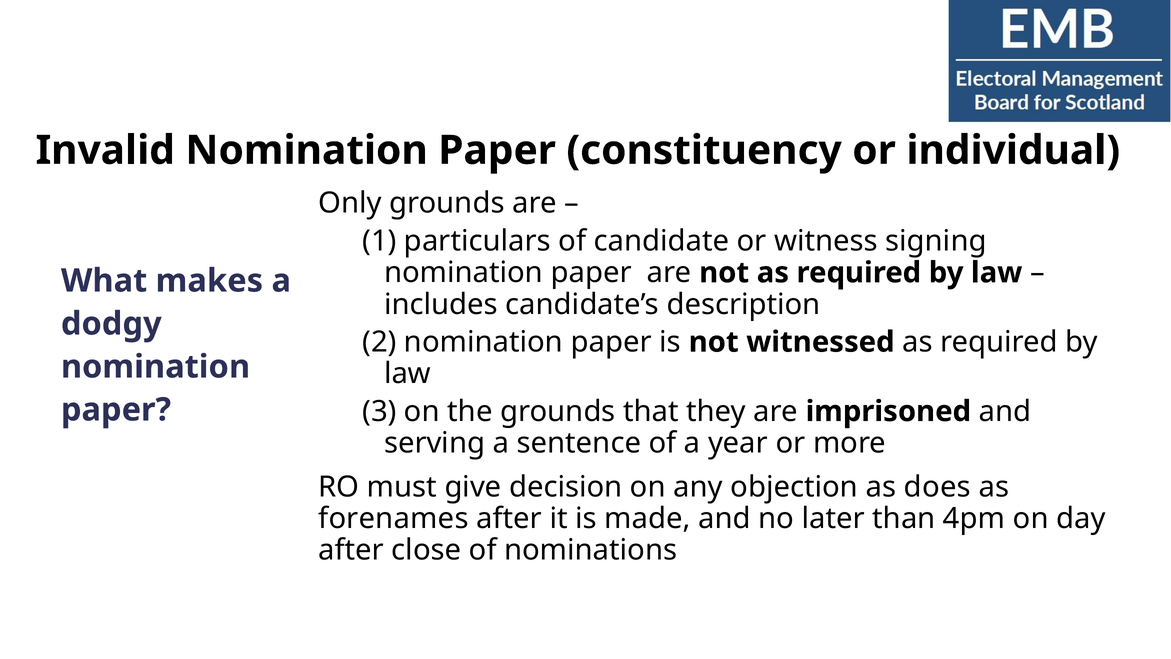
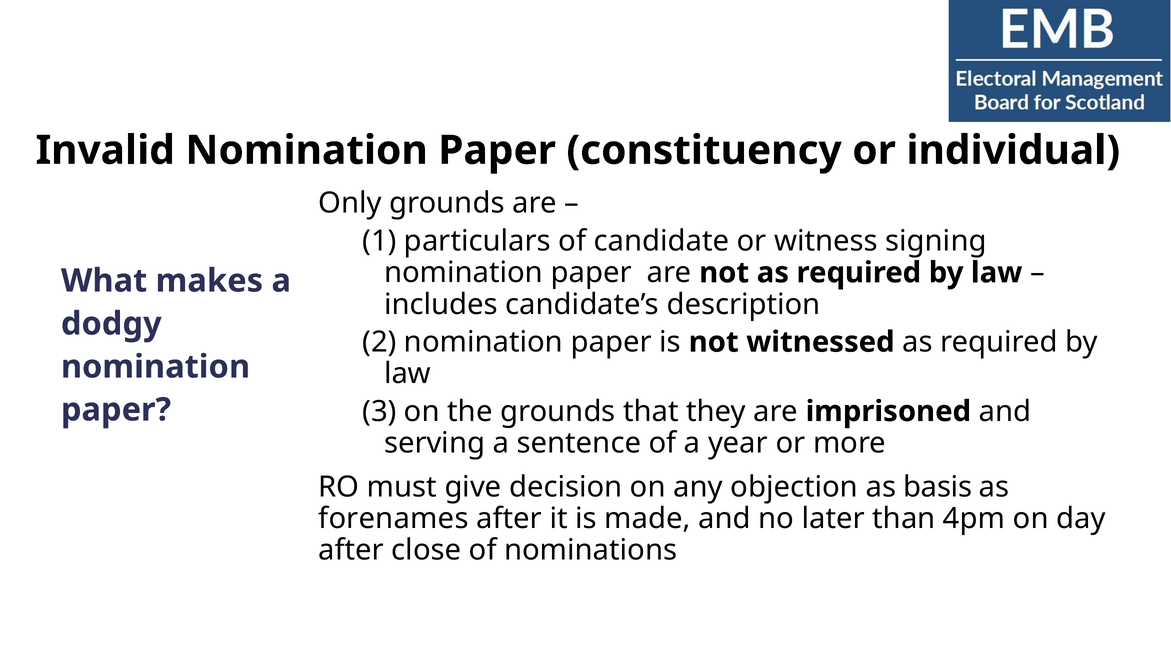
does: does -> basis (938, 487)
